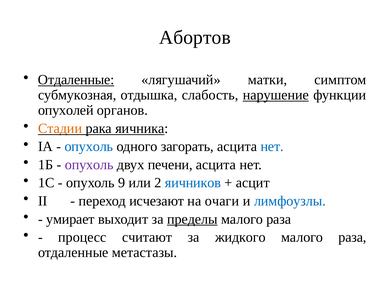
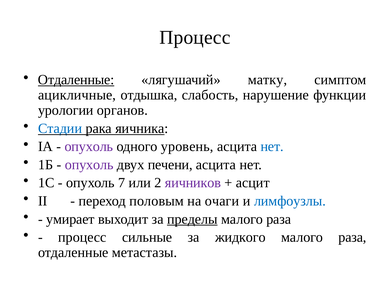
Абортов: Абортов -> Процесс (195, 37)
матки: матки -> матку (267, 80)
субмукозная: субмукозная -> ацикличные (77, 95)
нарушение underline: present -> none (276, 95)
опухолей: опухолей -> урологии (66, 110)
Стадии colour: orange -> blue (60, 128)
опухоль colour: blue -> purple (89, 146)
загорать: загорать -> уровень (187, 146)
9: 9 -> 7 (122, 183)
яичников colour: blue -> purple (193, 183)
исчезают: исчезают -> половым (157, 201)
считают: считают -> сильные (147, 237)
